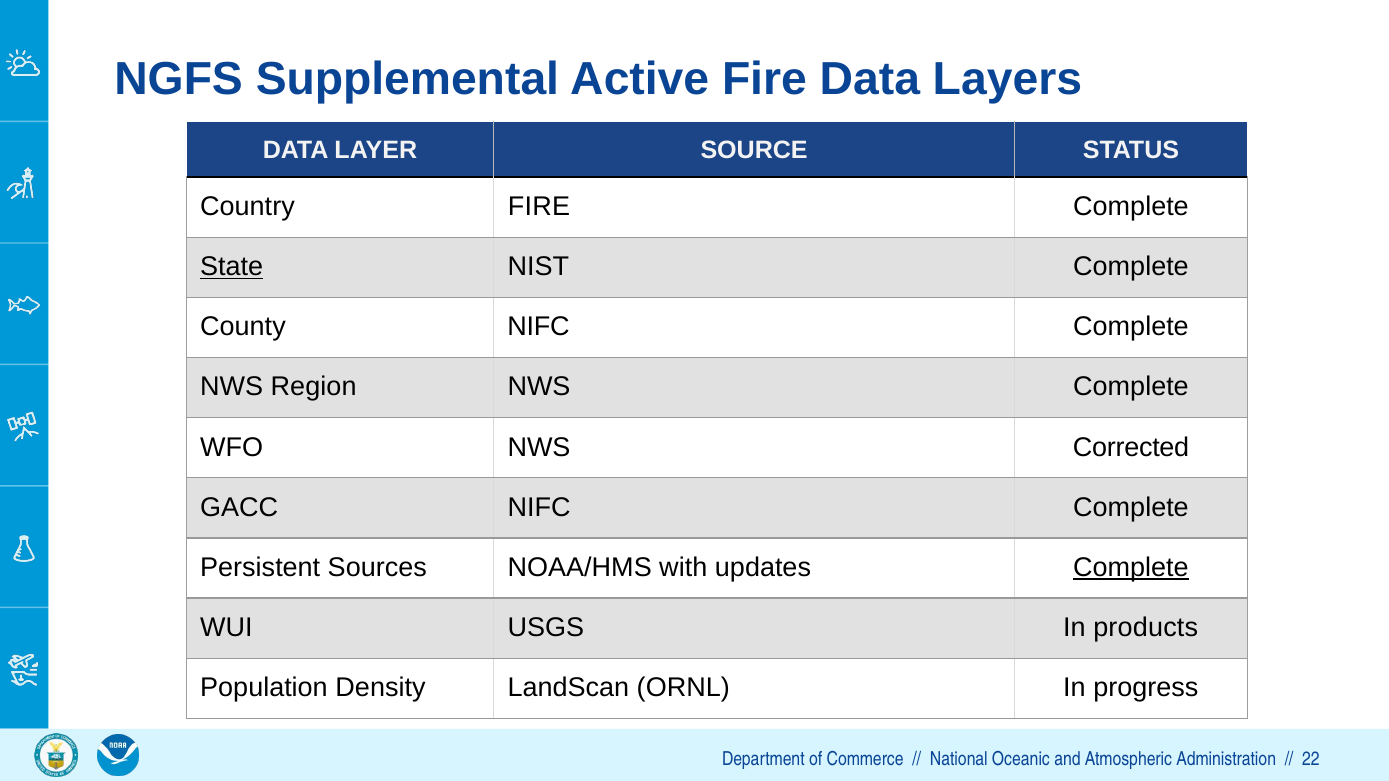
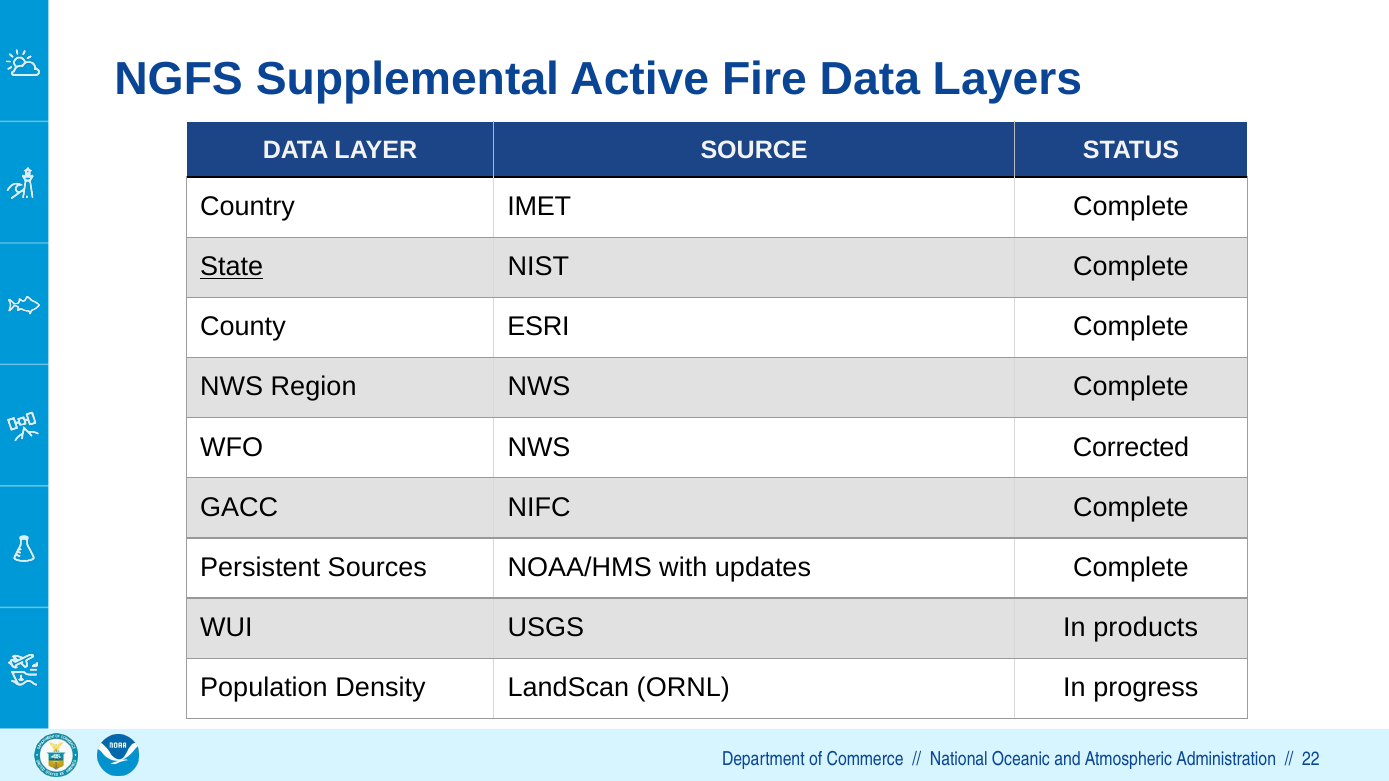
Country FIRE: FIRE -> IMET (539, 207)
County NIFC: NIFC -> ESRI (538, 327)
Complete underline: present -> none (1131, 568)
